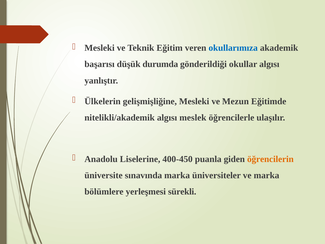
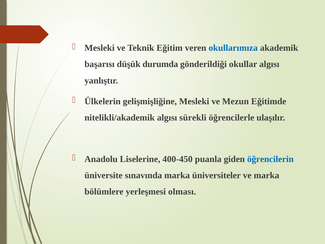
meslek: meslek -> sürekli (193, 117)
öğrencilerin colour: orange -> blue (270, 159)
sürekli: sürekli -> olması (182, 191)
